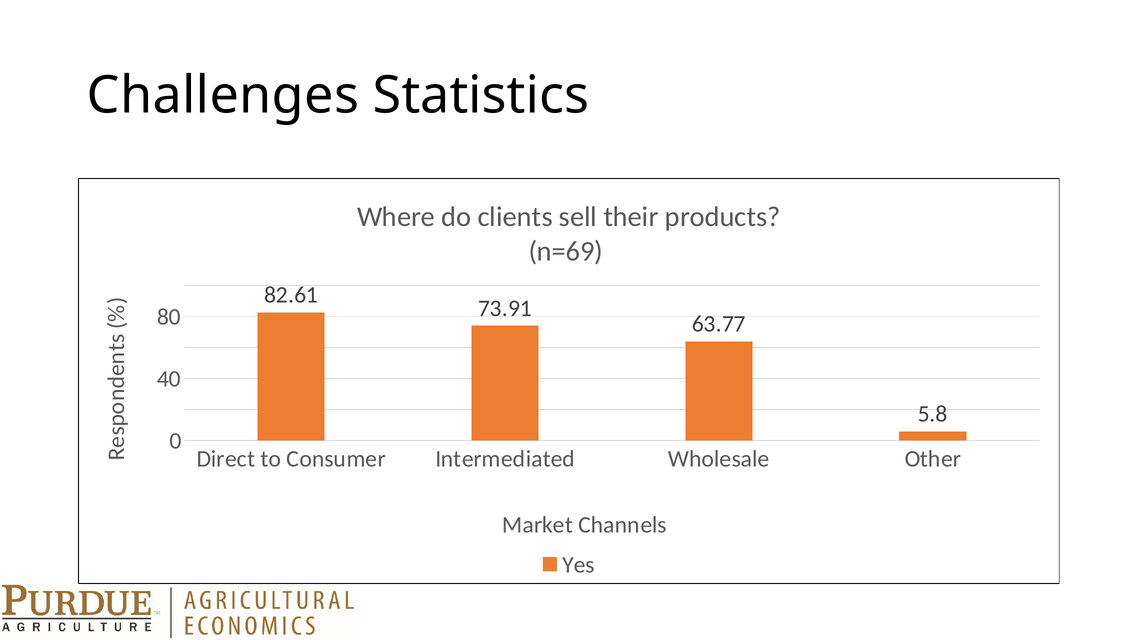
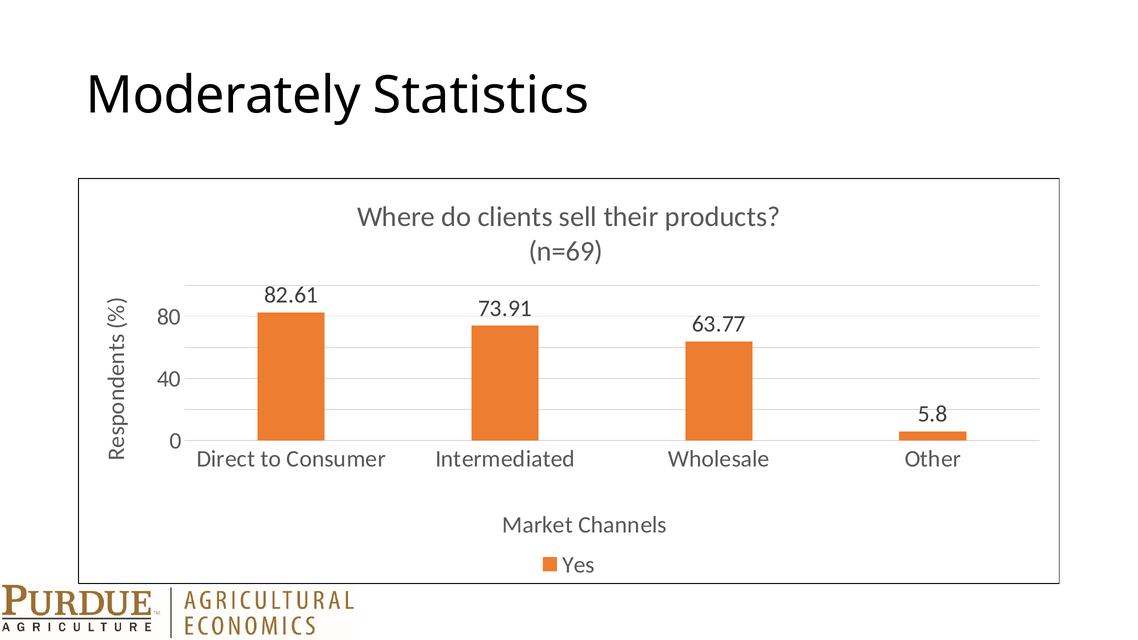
Challenges: Challenges -> Moderately (223, 96)
